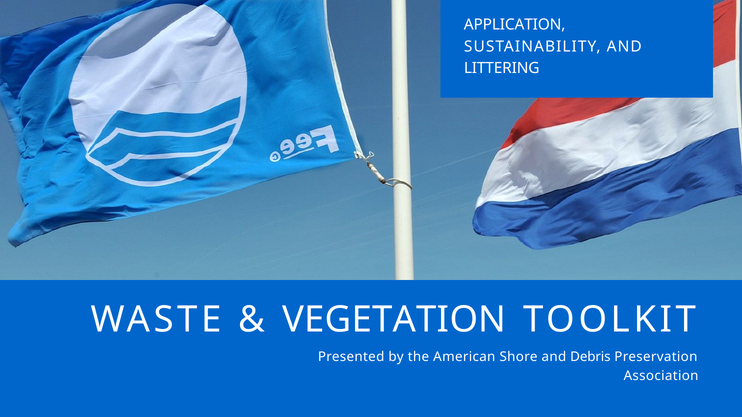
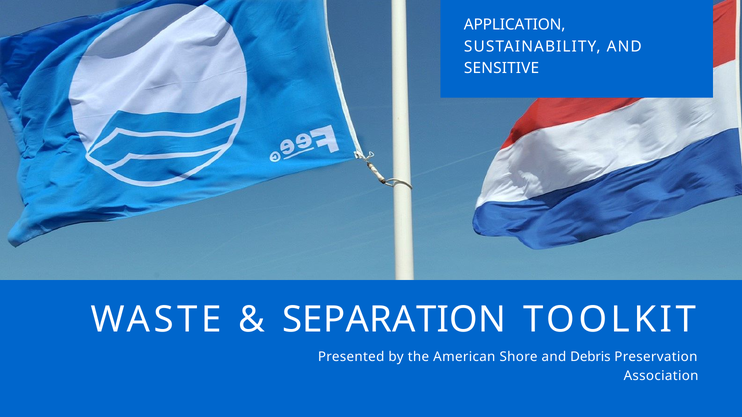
LITTERING: LITTERING -> SENSITIVE (502, 68)
VEGETATION: VEGETATION -> SEPARATION (394, 320)
